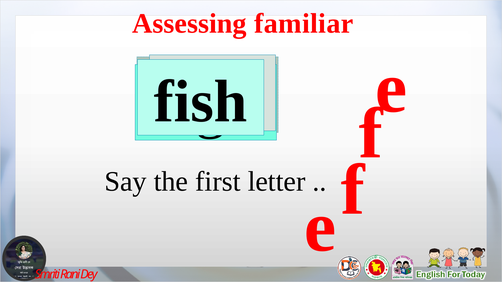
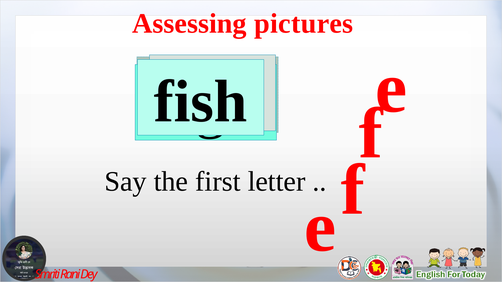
familiar: familiar -> pictures (304, 24)
